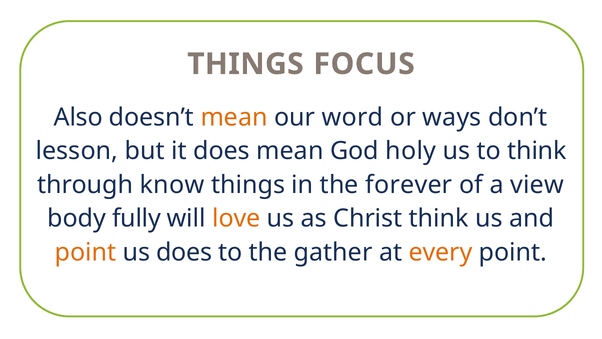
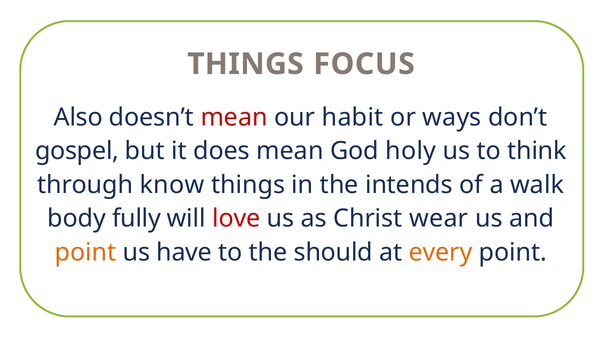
mean colour: orange -> red (234, 117)
word: word -> habit (353, 117)
lesson: lesson -> gospel (77, 151)
forever: forever -> intends (409, 185)
view: view -> walk (537, 185)
love colour: orange -> red (236, 218)
Christ think: think -> wear (439, 218)
us does: does -> have (184, 252)
gather: gather -> should (333, 252)
